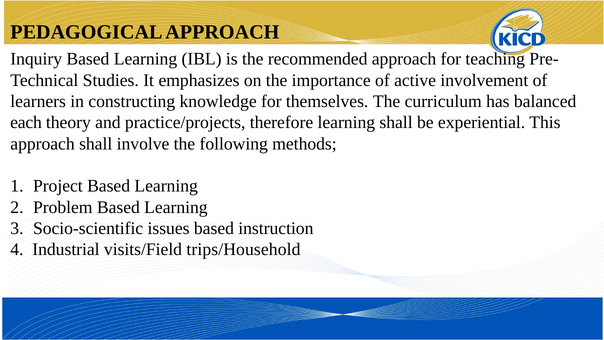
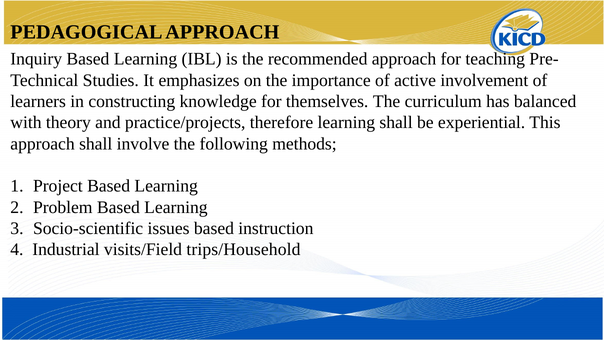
each: each -> with (26, 123)
